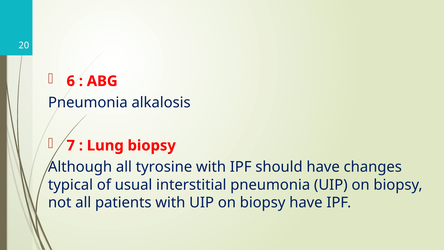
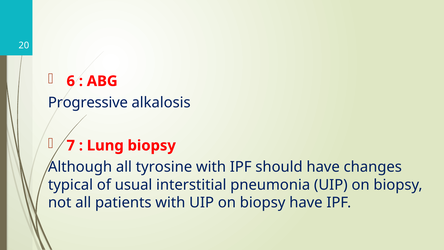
Pneumonia: Pneumonia -> Progressive (88, 103)
